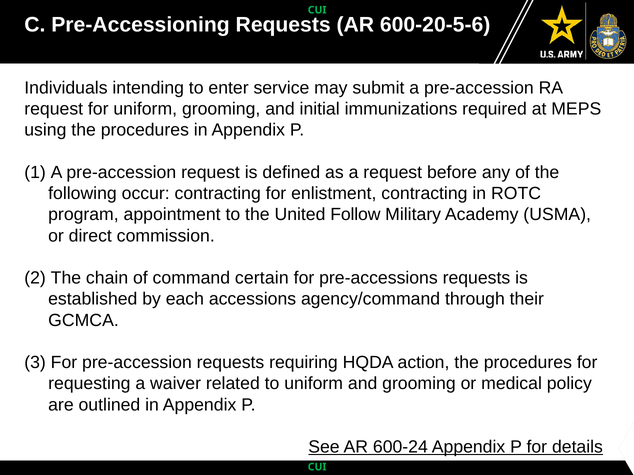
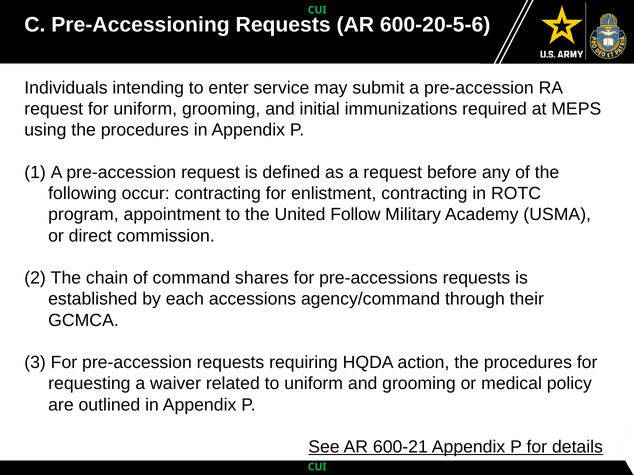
certain: certain -> shares (262, 278)
600-24: 600-24 -> 600-21 (400, 447)
